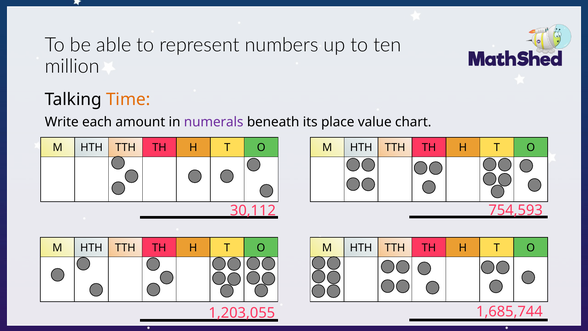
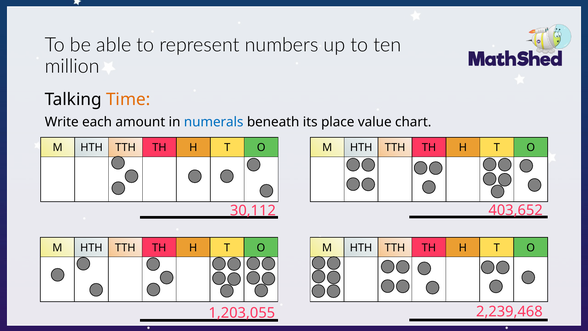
numerals colour: purple -> blue (214, 122)
754,593: 754,593 -> 403,652 (516, 210)
1,685,744: 1,685,744 -> 2,239,468 (509, 312)
